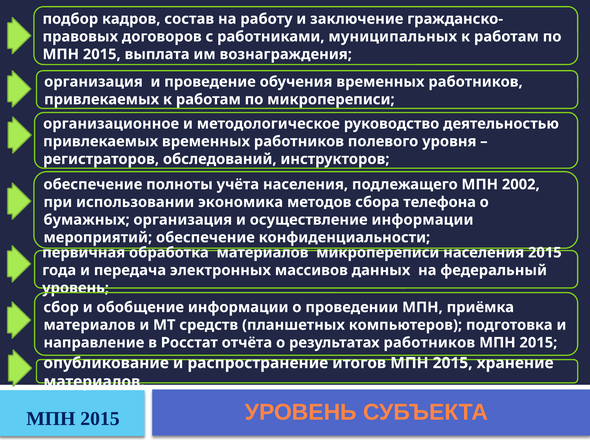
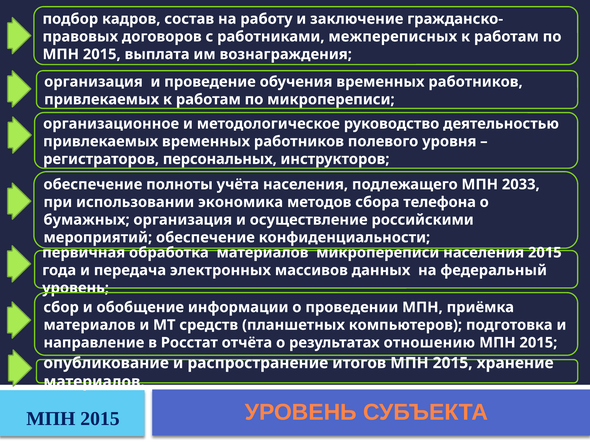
муниципальных: муниципальных -> межпереписных (393, 37)
обследований: обследований -> персональных (220, 159)
2002: 2002 -> 2033 (521, 185)
осуществление информации: информации -> российскими (423, 220)
результатах работников: работников -> отношению (429, 343)
